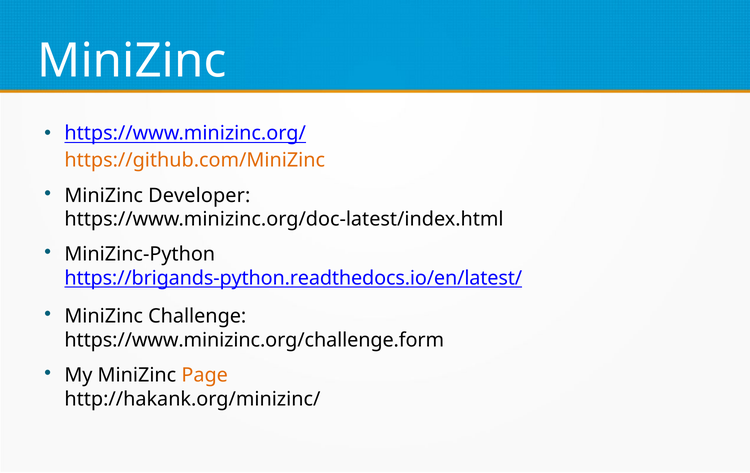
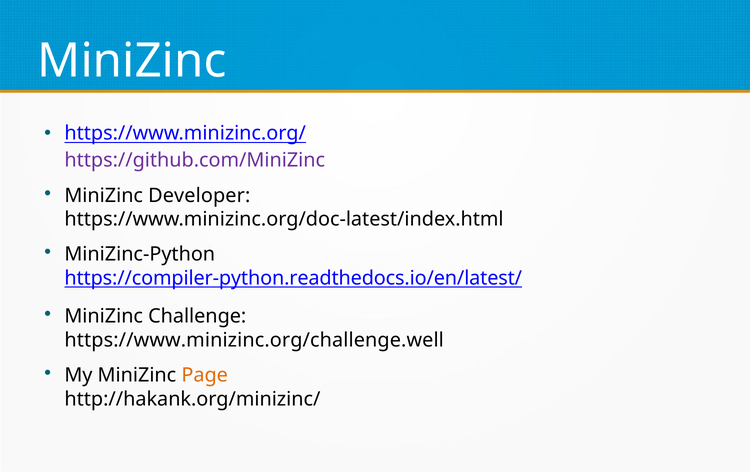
https://github.com/MiniZinc colour: orange -> purple (195, 160)
https://brigands-python.readthedocs.io/en/latest/: https://brigands-python.readthedocs.io/en/latest/ -> https://compiler-python.readthedocs.io/en/latest/ (293, 278)
https://www.minizinc.org/challenge.form: https://www.minizinc.org/challenge.form -> https://www.minizinc.org/challenge.well (254, 340)
